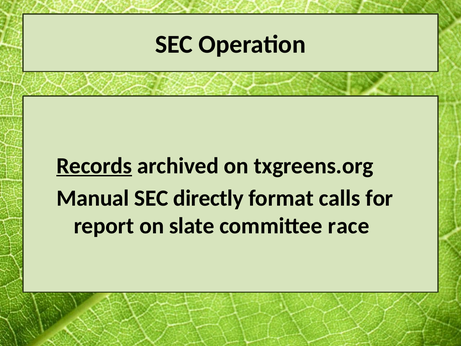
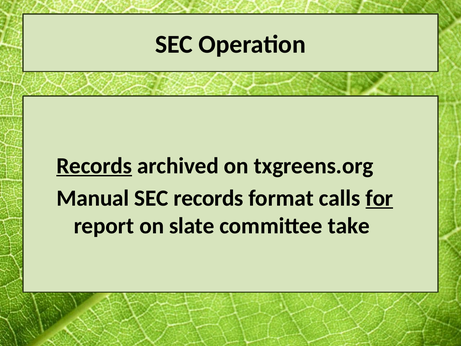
SEC directly: directly -> records (208, 198)
for underline: none -> present (379, 198)
race: race -> take (349, 226)
